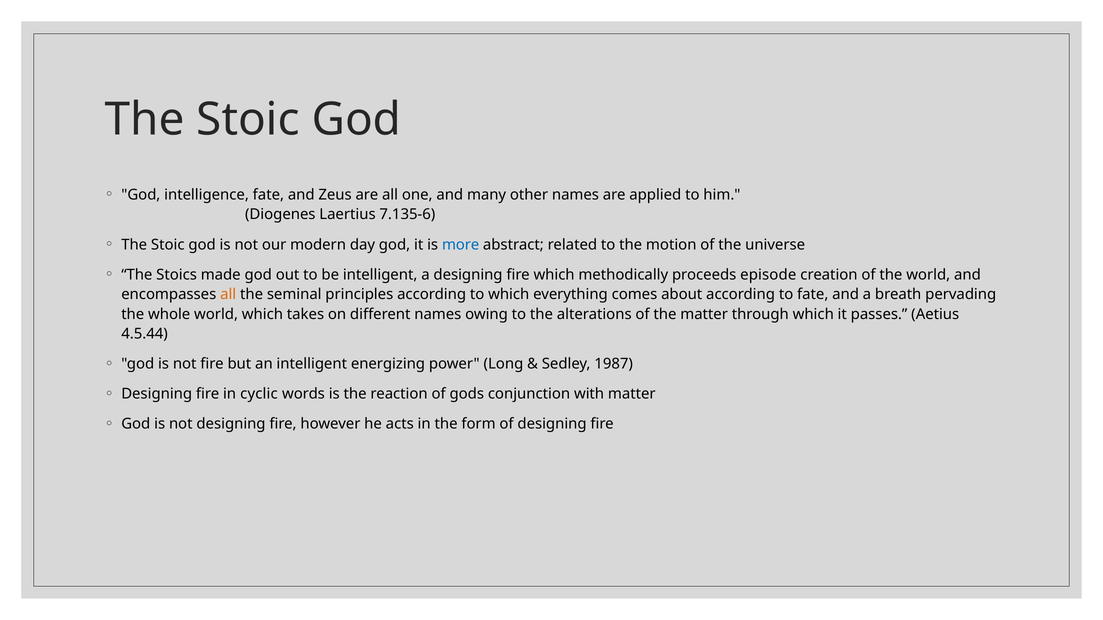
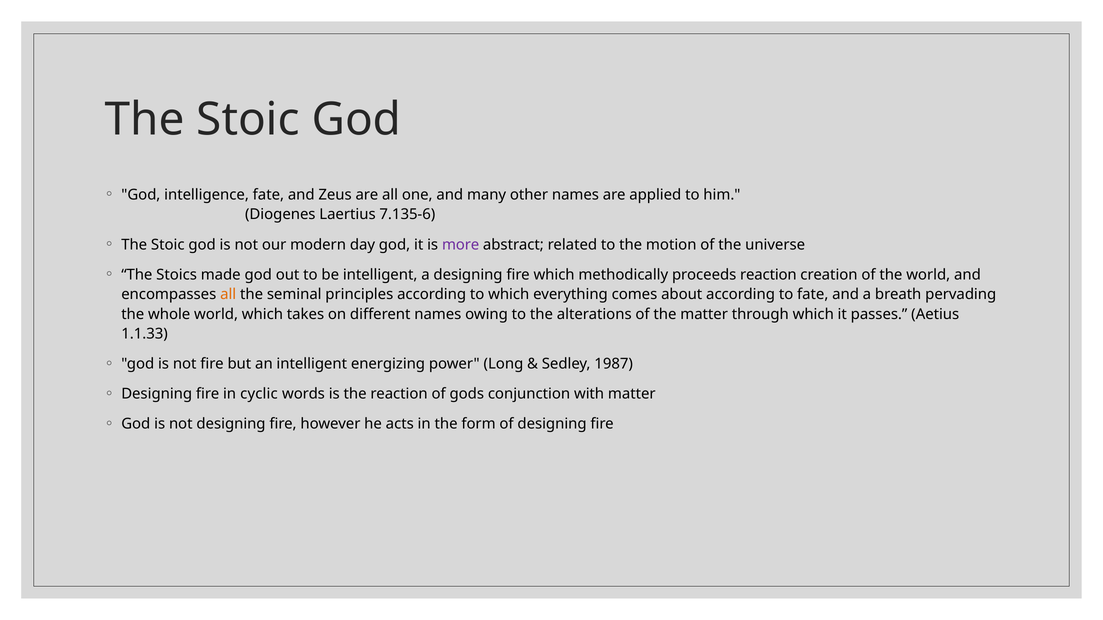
more colour: blue -> purple (461, 245)
proceeds episode: episode -> reaction (768, 275)
4.5.44: 4.5.44 -> 1.1.33 (145, 334)
